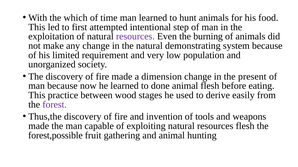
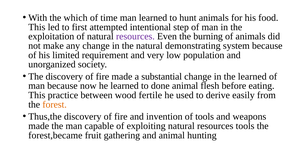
dimension: dimension -> substantial (162, 77)
the present: present -> learned (252, 77)
stages: stages -> fertile (150, 96)
forest colour: purple -> orange (55, 105)
resources flesh: flesh -> tools (245, 126)
forest,possible: forest,possible -> forest,became (55, 136)
